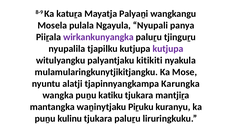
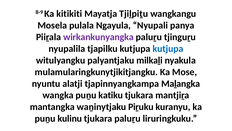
katuṟa: katuṟa -> kitikiti (69, 14)
Palyaṉi: Palyaṉi -> Tjiḻpiṯu (134, 14)
kutjupa colour: purple -> blue (168, 49)
kitikiti: kitikiti -> milkaḻi (150, 60)
Karungka: Karungka -> Maḻangka (181, 83)
